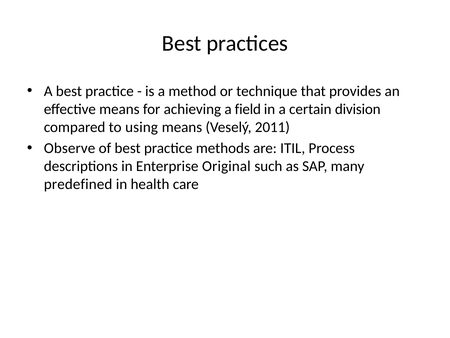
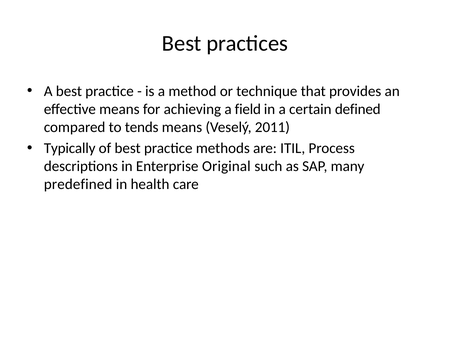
division: division -> defined (358, 109)
using: using -> tends (142, 127)
Observe: Observe -> Typically (70, 148)
